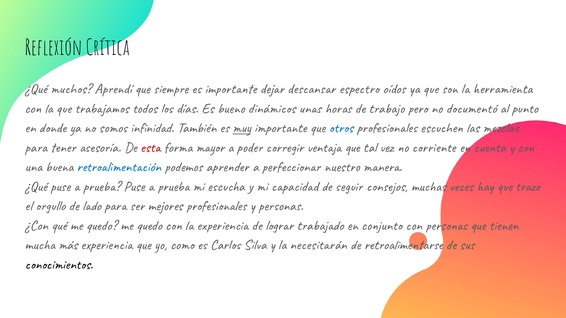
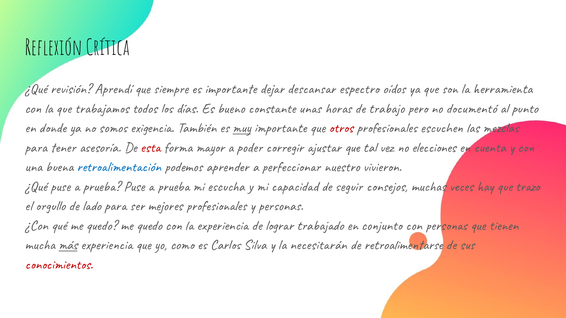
muchos: muchos -> revisión (71, 89)
dinámicos: dinámicos -> constante (272, 109)
infinidad: infinidad -> exigencia (152, 128)
otros colour: blue -> red (341, 128)
ventaja: ventaja -> ajustar (324, 148)
corriente: corriente -> elecciones (434, 148)
manera: manera -> vivieron (383, 167)
más underline: none -> present (68, 245)
conocimientos colour: black -> red (59, 265)
